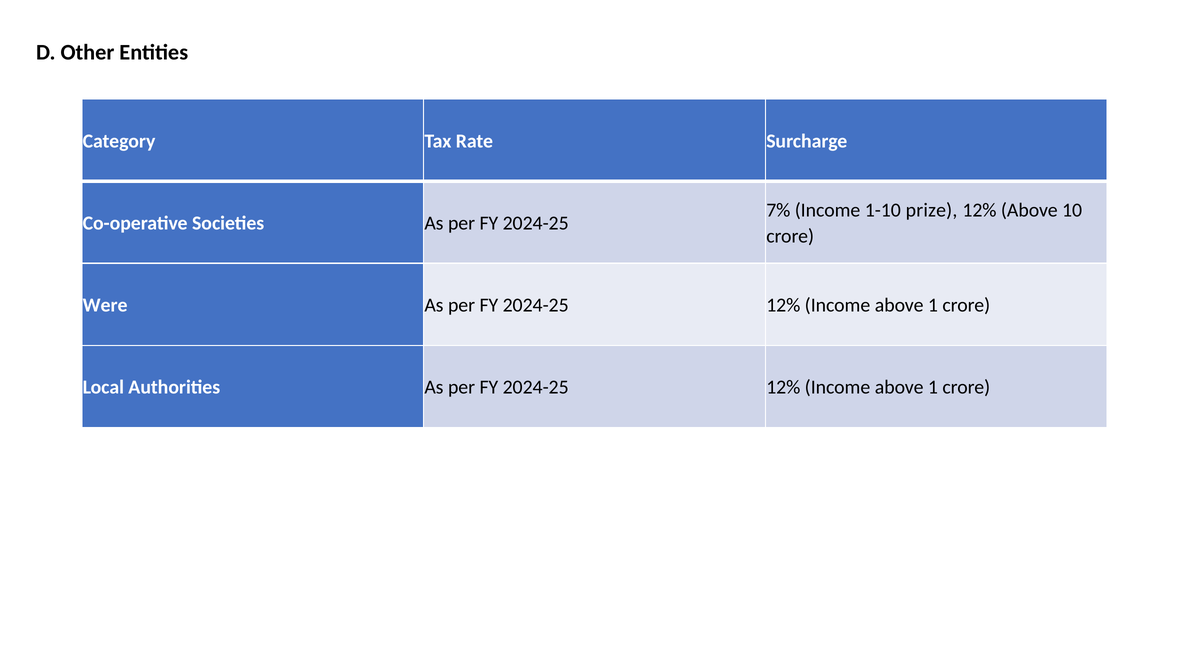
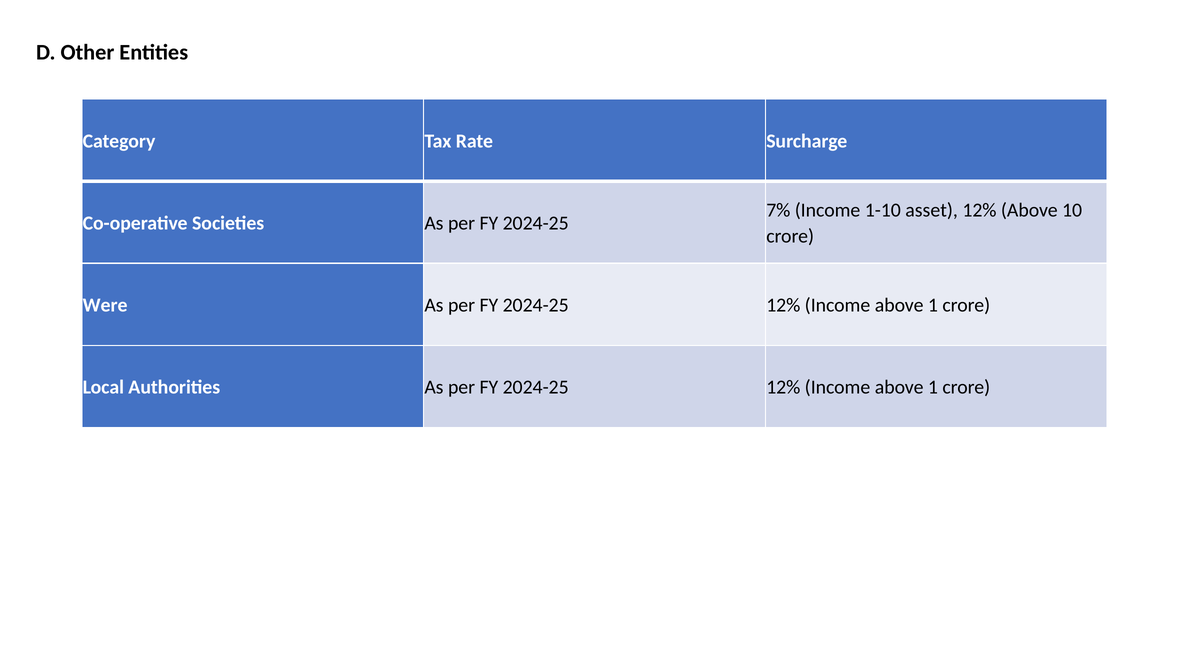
prize: prize -> asset (932, 210)
